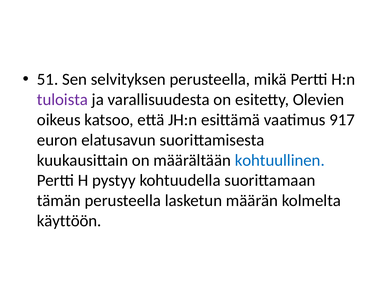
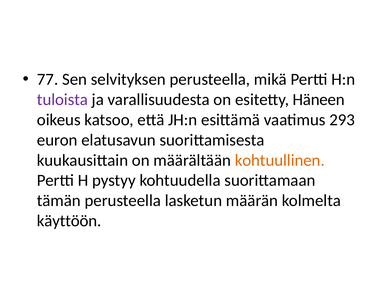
51: 51 -> 77 (48, 80)
Olevien: Olevien -> Häneen (319, 100)
917: 917 -> 293 (342, 120)
kohtuullinen colour: blue -> orange (280, 160)
